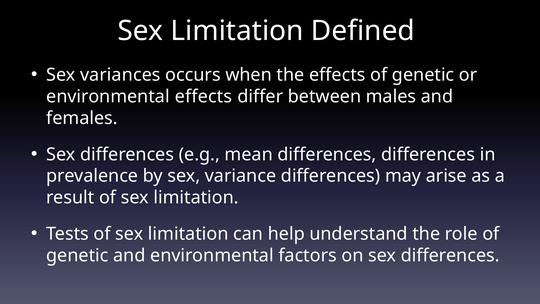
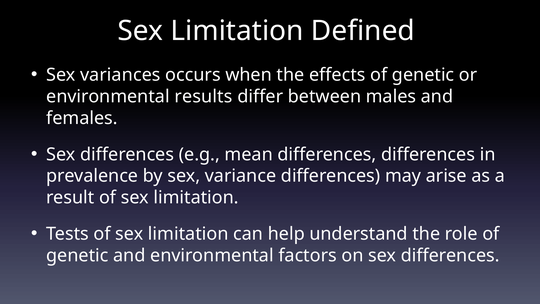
environmental effects: effects -> results (203, 96)
